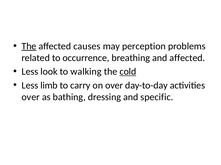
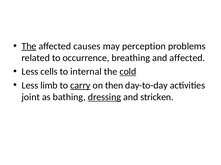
look: look -> cells (49, 72)
walking: walking -> internal (86, 72)
carry underline: none -> present (80, 86)
on over: over -> then (114, 86)
over: over -> joint (31, 97)
dressing underline: none -> present (104, 97)
specific: specific -> stricken (157, 97)
